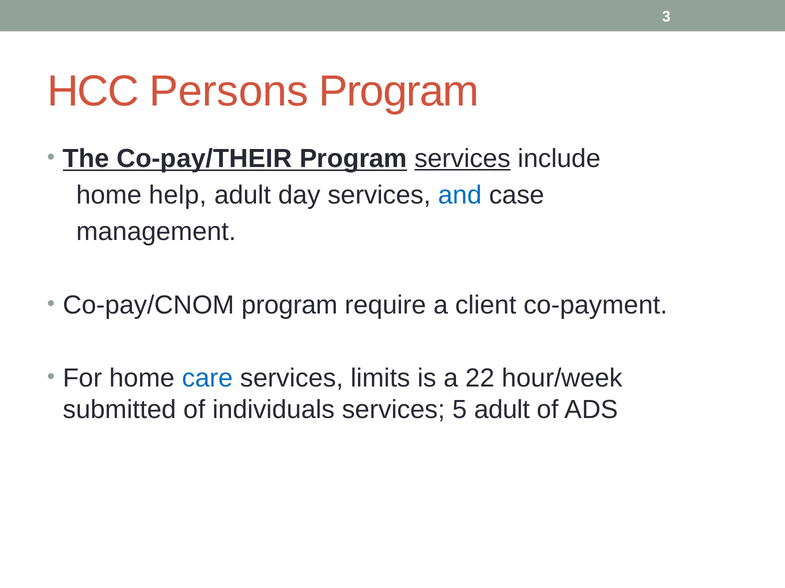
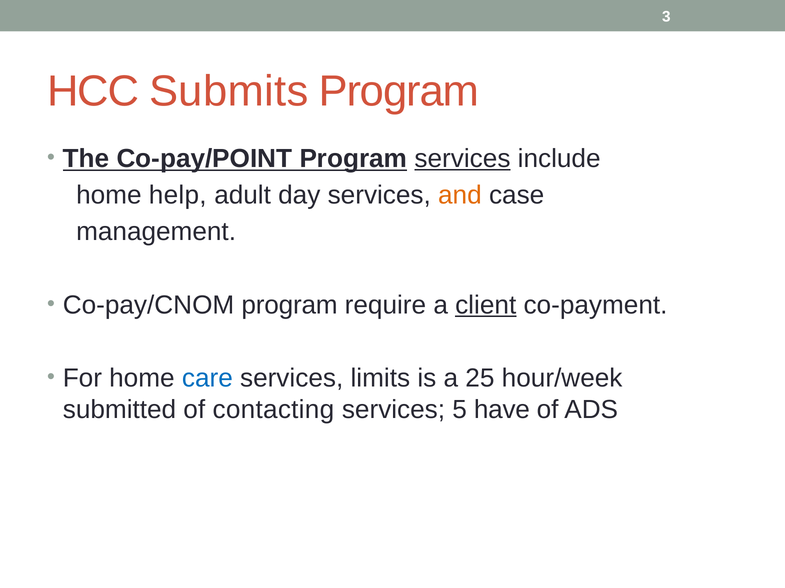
Persons: Persons -> Submits (229, 91)
Co-pay/THEIR: Co-pay/THEIR -> Co-pay/POINT (204, 159)
and colour: blue -> orange (460, 195)
client underline: none -> present (486, 305)
22: 22 -> 25 (480, 379)
individuals: individuals -> contacting (273, 410)
5 adult: adult -> have (502, 410)
